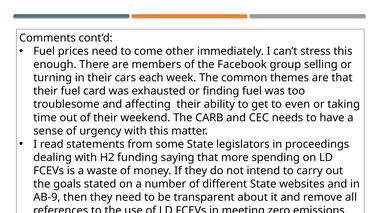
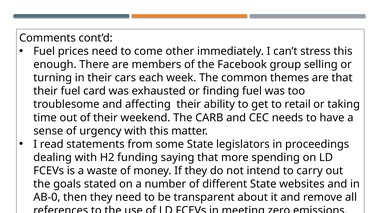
even: even -> retail (298, 104)
AB-9: AB-9 -> AB-0 (47, 197)
